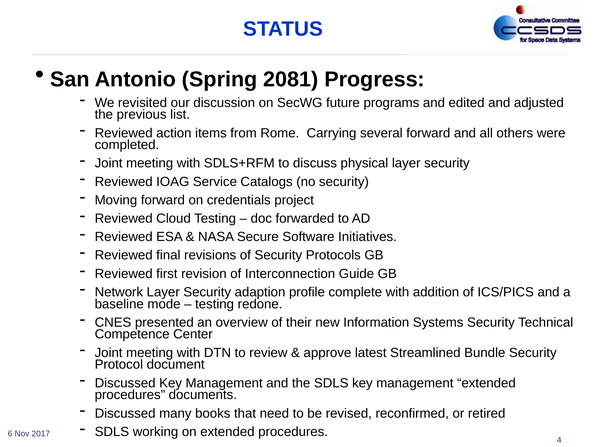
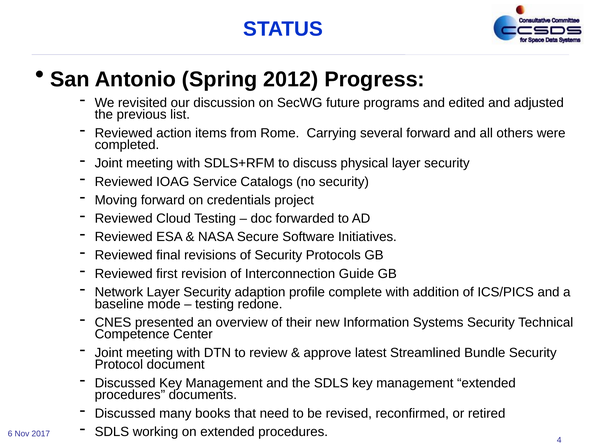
2081: 2081 -> 2012 (291, 79)
